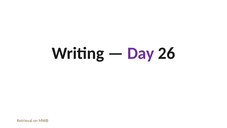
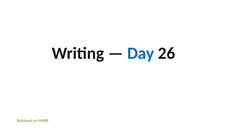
Day colour: purple -> blue (141, 53)
